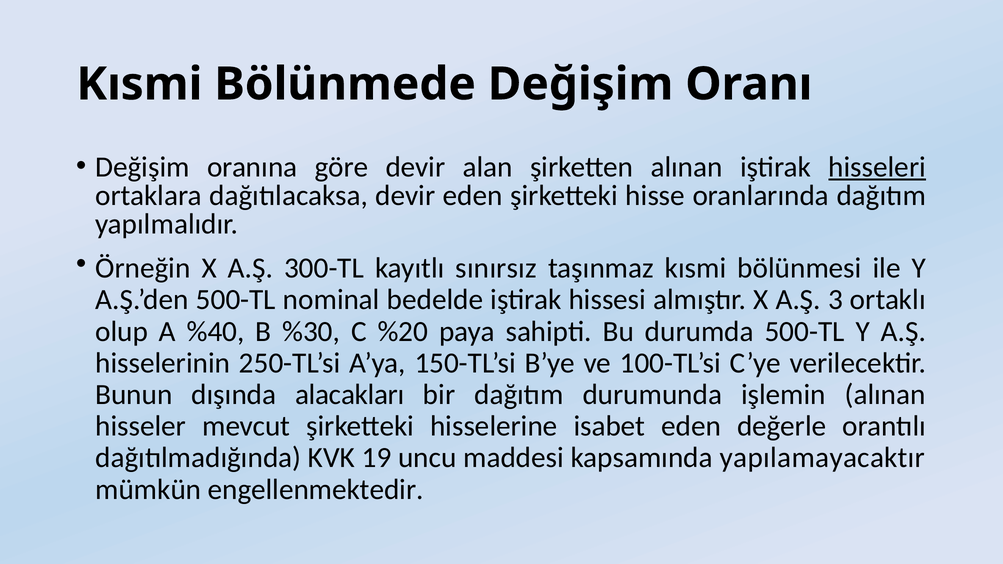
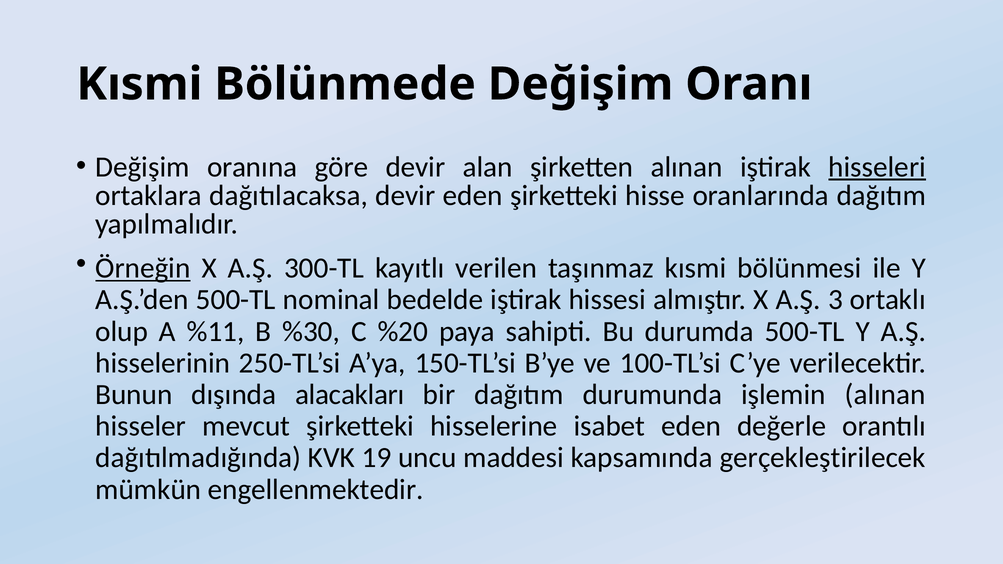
Örneğin underline: none -> present (143, 268)
sınırsız: sınırsız -> verilen (496, 268)
%40: %40 -> %11 (216, 332)
yapılamayacaktır: yapılamayacaktır -> gerçekleştirilecek (823, 458)
